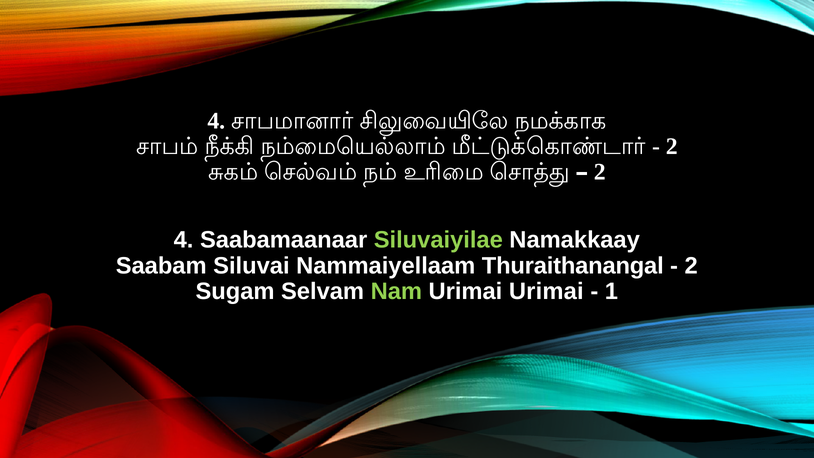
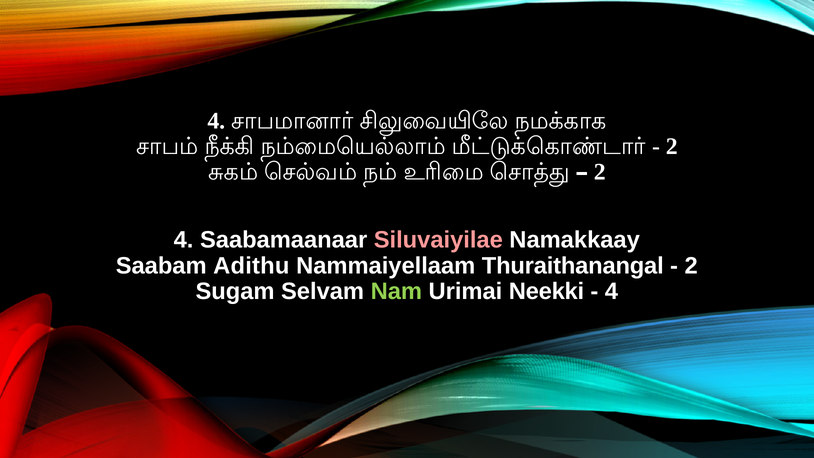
Siluvaiyilae colour: light green -> pink (438, 240)
Siluvai: Siluvai -> Adithu (251, 266)
Urimai Urimai: Urimai -> Neekki (546, 291)
1: 1 -> 4 (611, 291)
